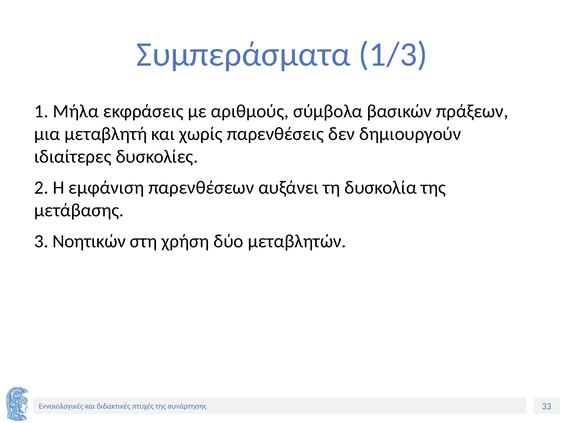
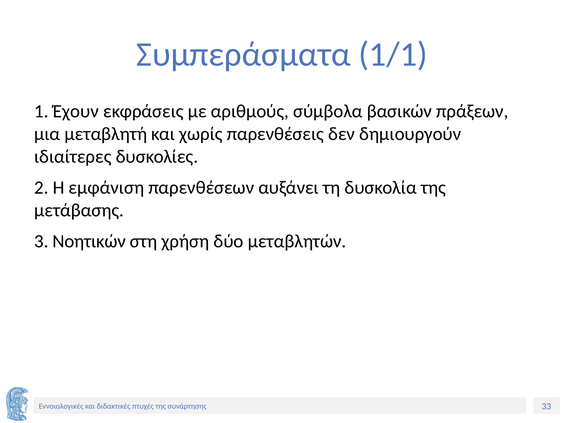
1/3: 1/3 -> 1/1 (393, 55)
Μήλα: Μήλα -> Έχουν (76, 111)
